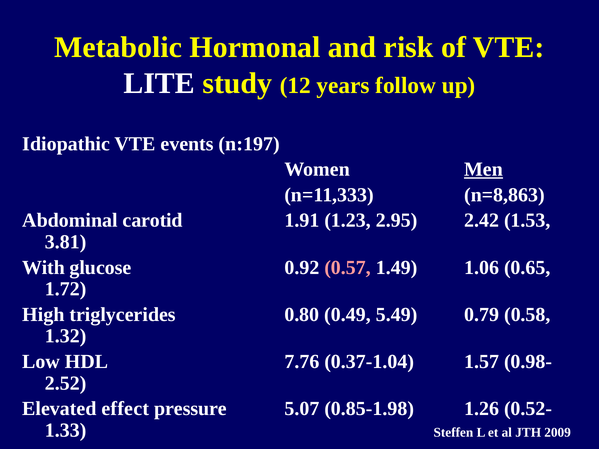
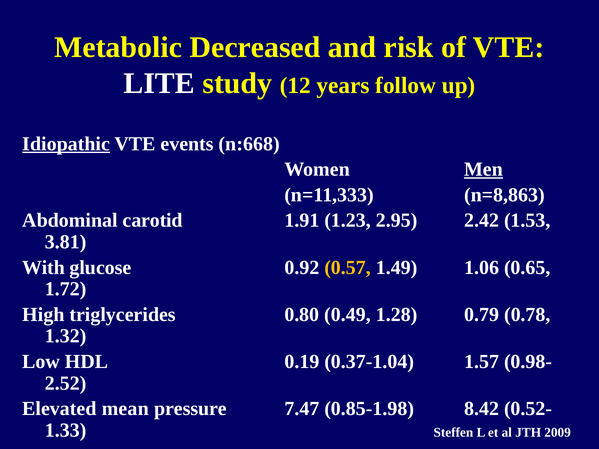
Hormonal: Hormonal -> Decreased (255, 47)
Idiopathic underline: none -> present (66, 144)
n:197: n:197 -> n:668 (249, 144)
0.57 colour: pink -> yellow (348, 268)
5.49: 5.49 -> 1.28 (397, 315)
0.58: 0.58 -> 0.78 (527, 315)
7.76: 7.76 -> 0.19 (302, 362)
effect: effect -> mean (125, 409)
5.07: 5.07 -> 7.47 (302, 409)
1.26: 1.26 -> 8.42 (482, 409)
